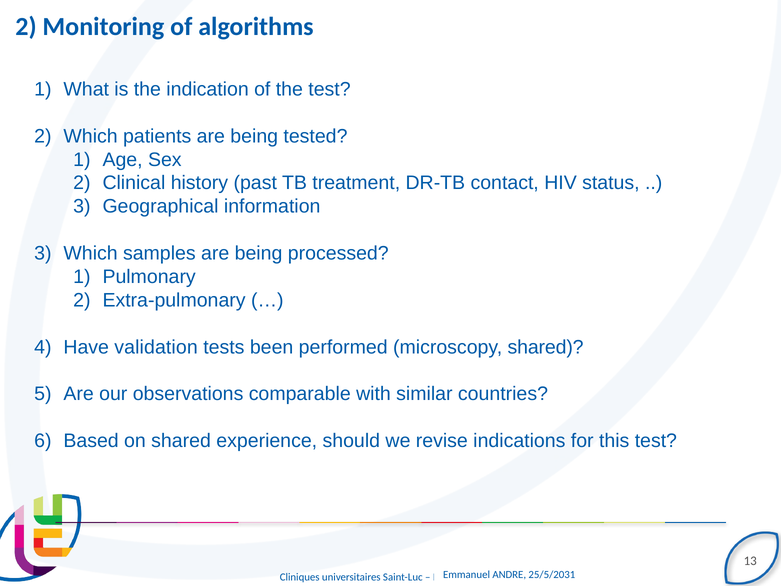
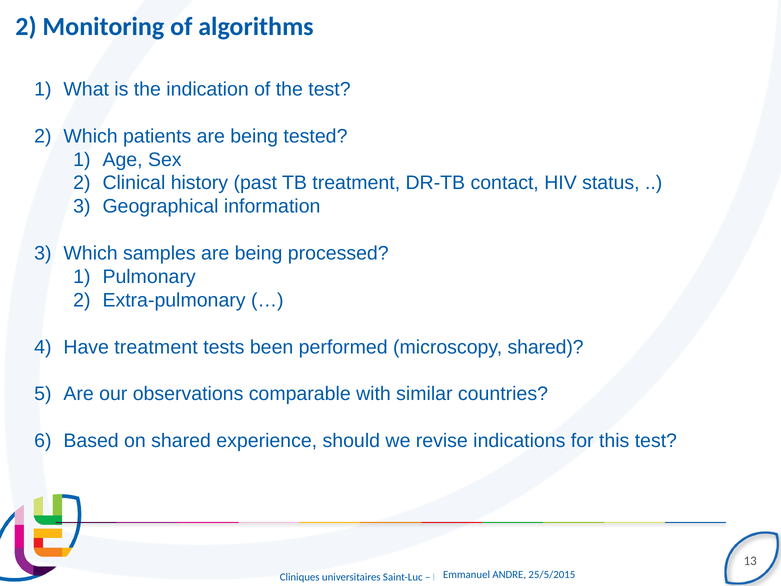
Have validation: validation -> treatment (156, 347)
25/5/2031: 25/5/2031 -> 25/5/2015 (552, 574)
